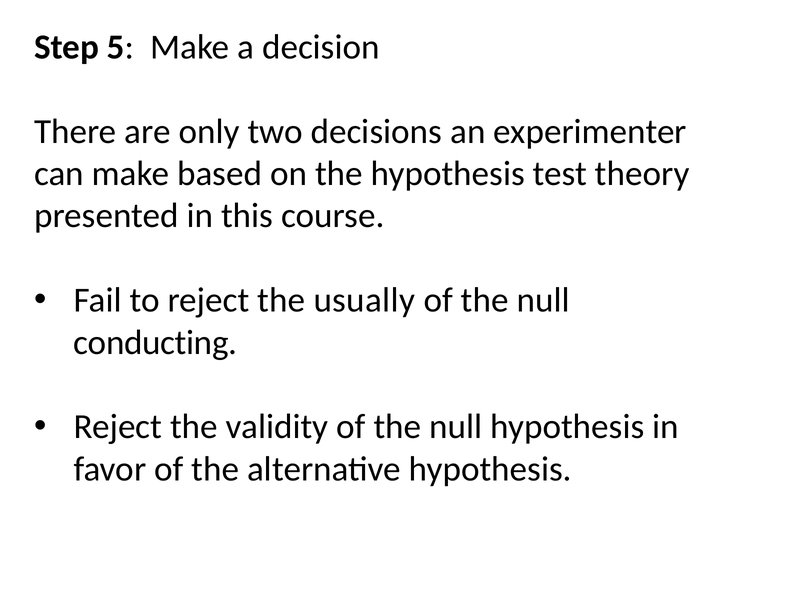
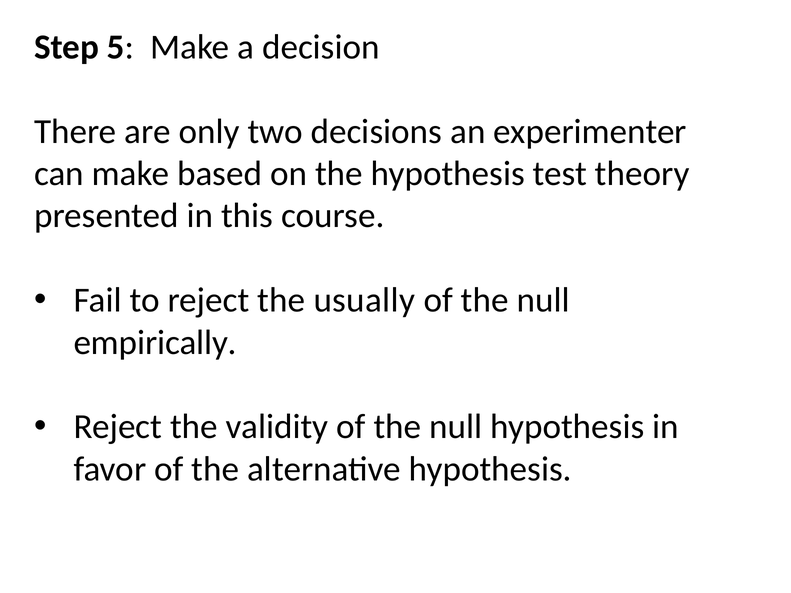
conducting: conducting -> empirically (155, 343)
